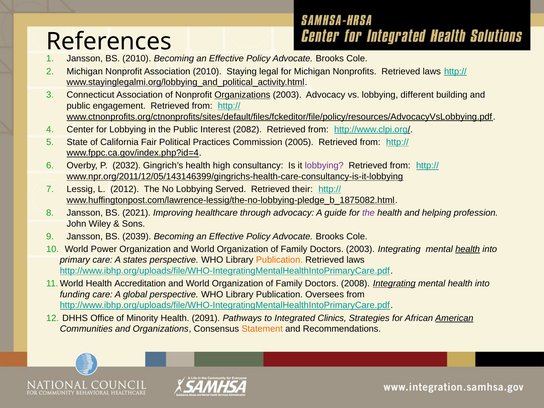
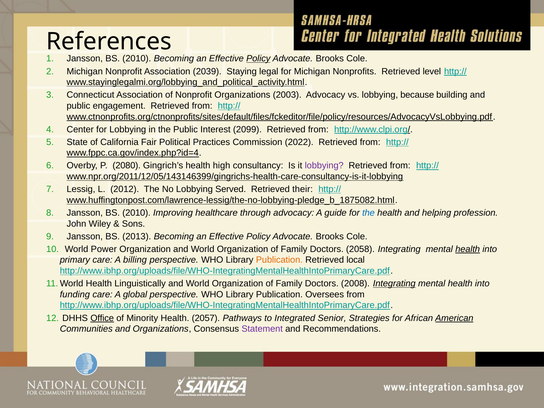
Policy underline: none -> present (258, 59)
Association 2010: 2010 -> 2039 (207, 71)
Nonprofits Retrieved laws: laws -> level (432, 71)
Organizations underline: present -> none (242, 95)
different: different -> because (417, 95)
2082: 2082 -> 2099 (247, 129)
2005: 2005 -> 2022 (299, 142)
2032: 2032 -> 2080 (127, 166)
2021: 2021 -> 2010 (136, 213)
the colour: purple -> blue (368, 213)
2039: 2039 -> 2013 (137, 236)
Doctors 2003: 2003 -> 2058 (360, 249)
states: states -> billing (135, 260)
laws: laws -> local (356, 260)
Accreditation: Accreditation -> Linguistically (140, 284)
Office underline: none -> present (102, 318)
2091: 2091 -> 2057 (206, 318)
Clinics: Clinics -> Senior (332, 318)
Statement colour: orange -> purple (262, 329)
